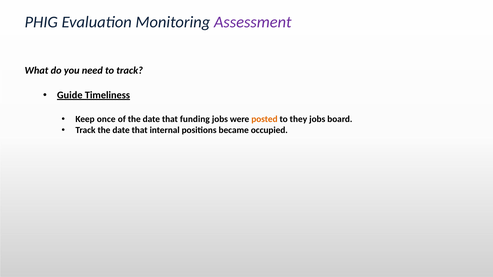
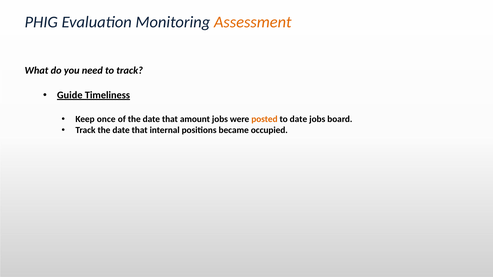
Assessment colour: purple -> orange (253, 22)
funding: funding -> amount (195, 119)
to they: they -> date (298, 119)
